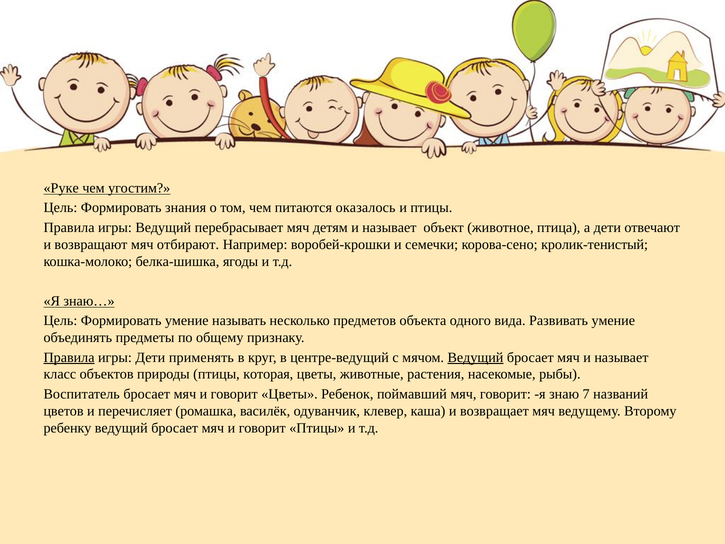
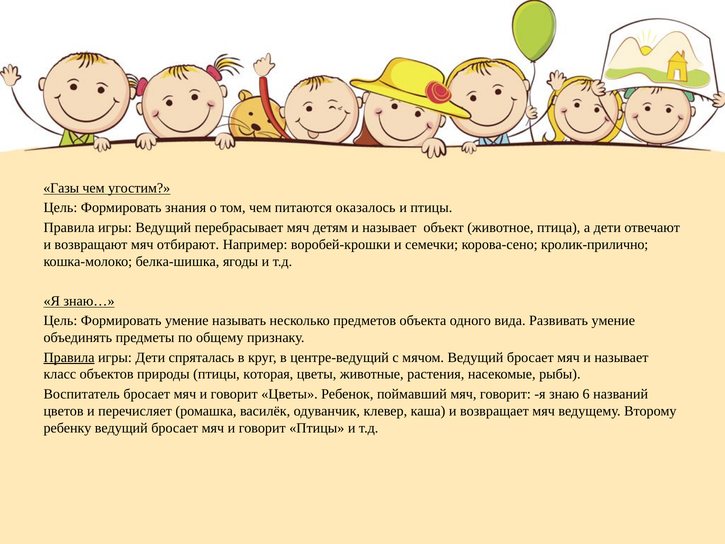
Руке: Руке -> Газы (61, 188)
кролик-тенистый: кролик-тенистый -> кролик-прилично (595, 244)
применять: применять -> спряталась (201, 357)
Ведущий underline: present -> none (475, 357)
7: 7 -> 6 (586, 394)
